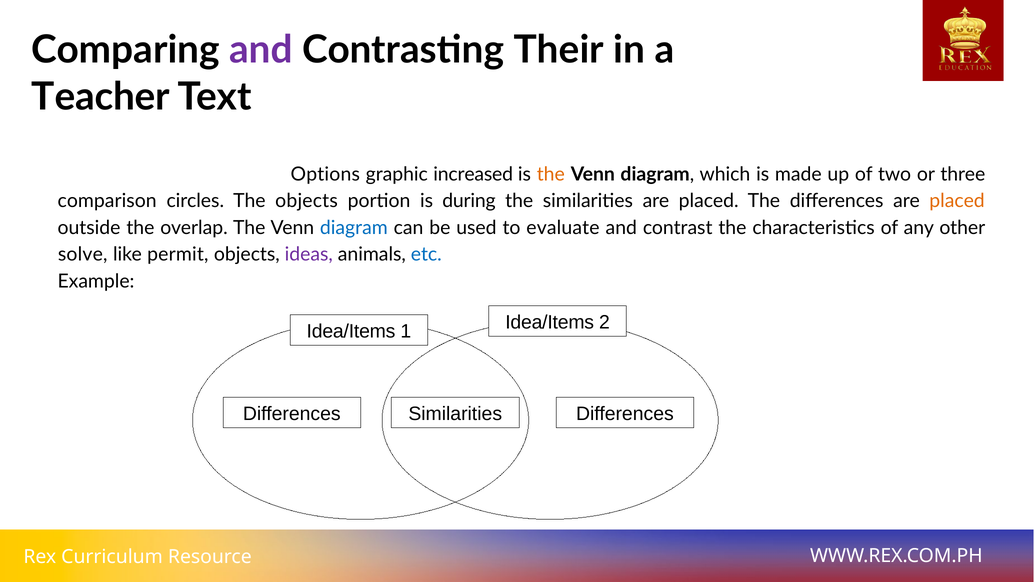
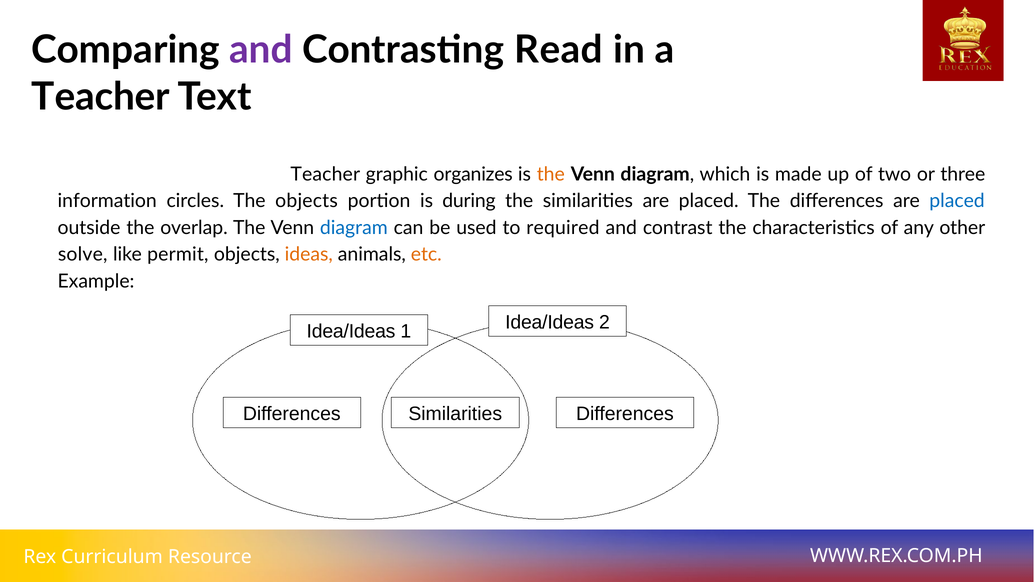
Their: Their -> Read (559, 50)
Options: Options -> Teacher (325, 174)
increased: increased -> organizes (473, 174)
comparison: comparison -> information (107, 201)
placed colour: orange -> blue (957, 201)
evaluate: evaluate -> required (563, 228)
ideas colour: purple -> orange (309, 255)
etc colour: blue -> orange (426, 255)
Idea/Items: Idea/Items -> Idea/Ideas (550, 322)
Idea/Items: Idea/Items -> Idea/Ideas (351, 331)
